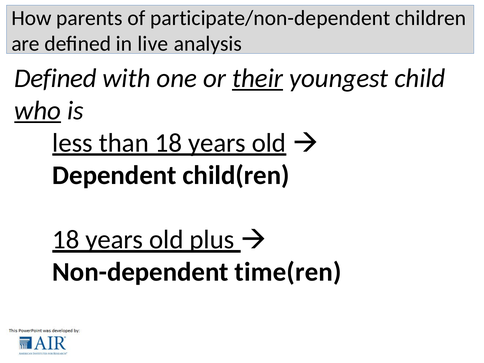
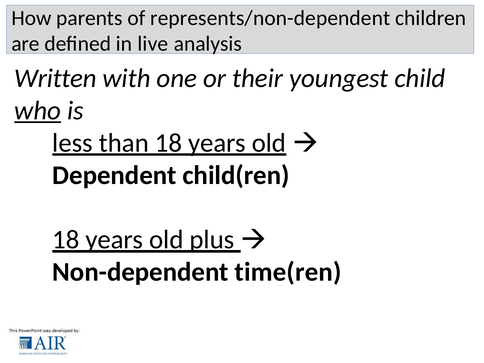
participate/non-dependent: participate/non-dependent -> represents/non-dependent (270, 18)
Defined: Defined -> Written (55, 78)
their underline: present -> none (258, 78)
